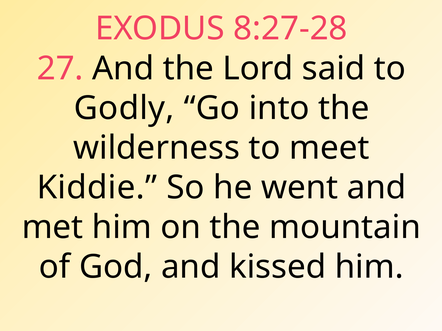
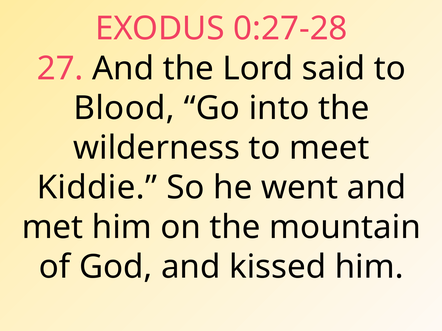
8:27-28: 8:27-28 -> 0:27-28 (290, 29)
Godly: Godly -> Blood (124, 108)
